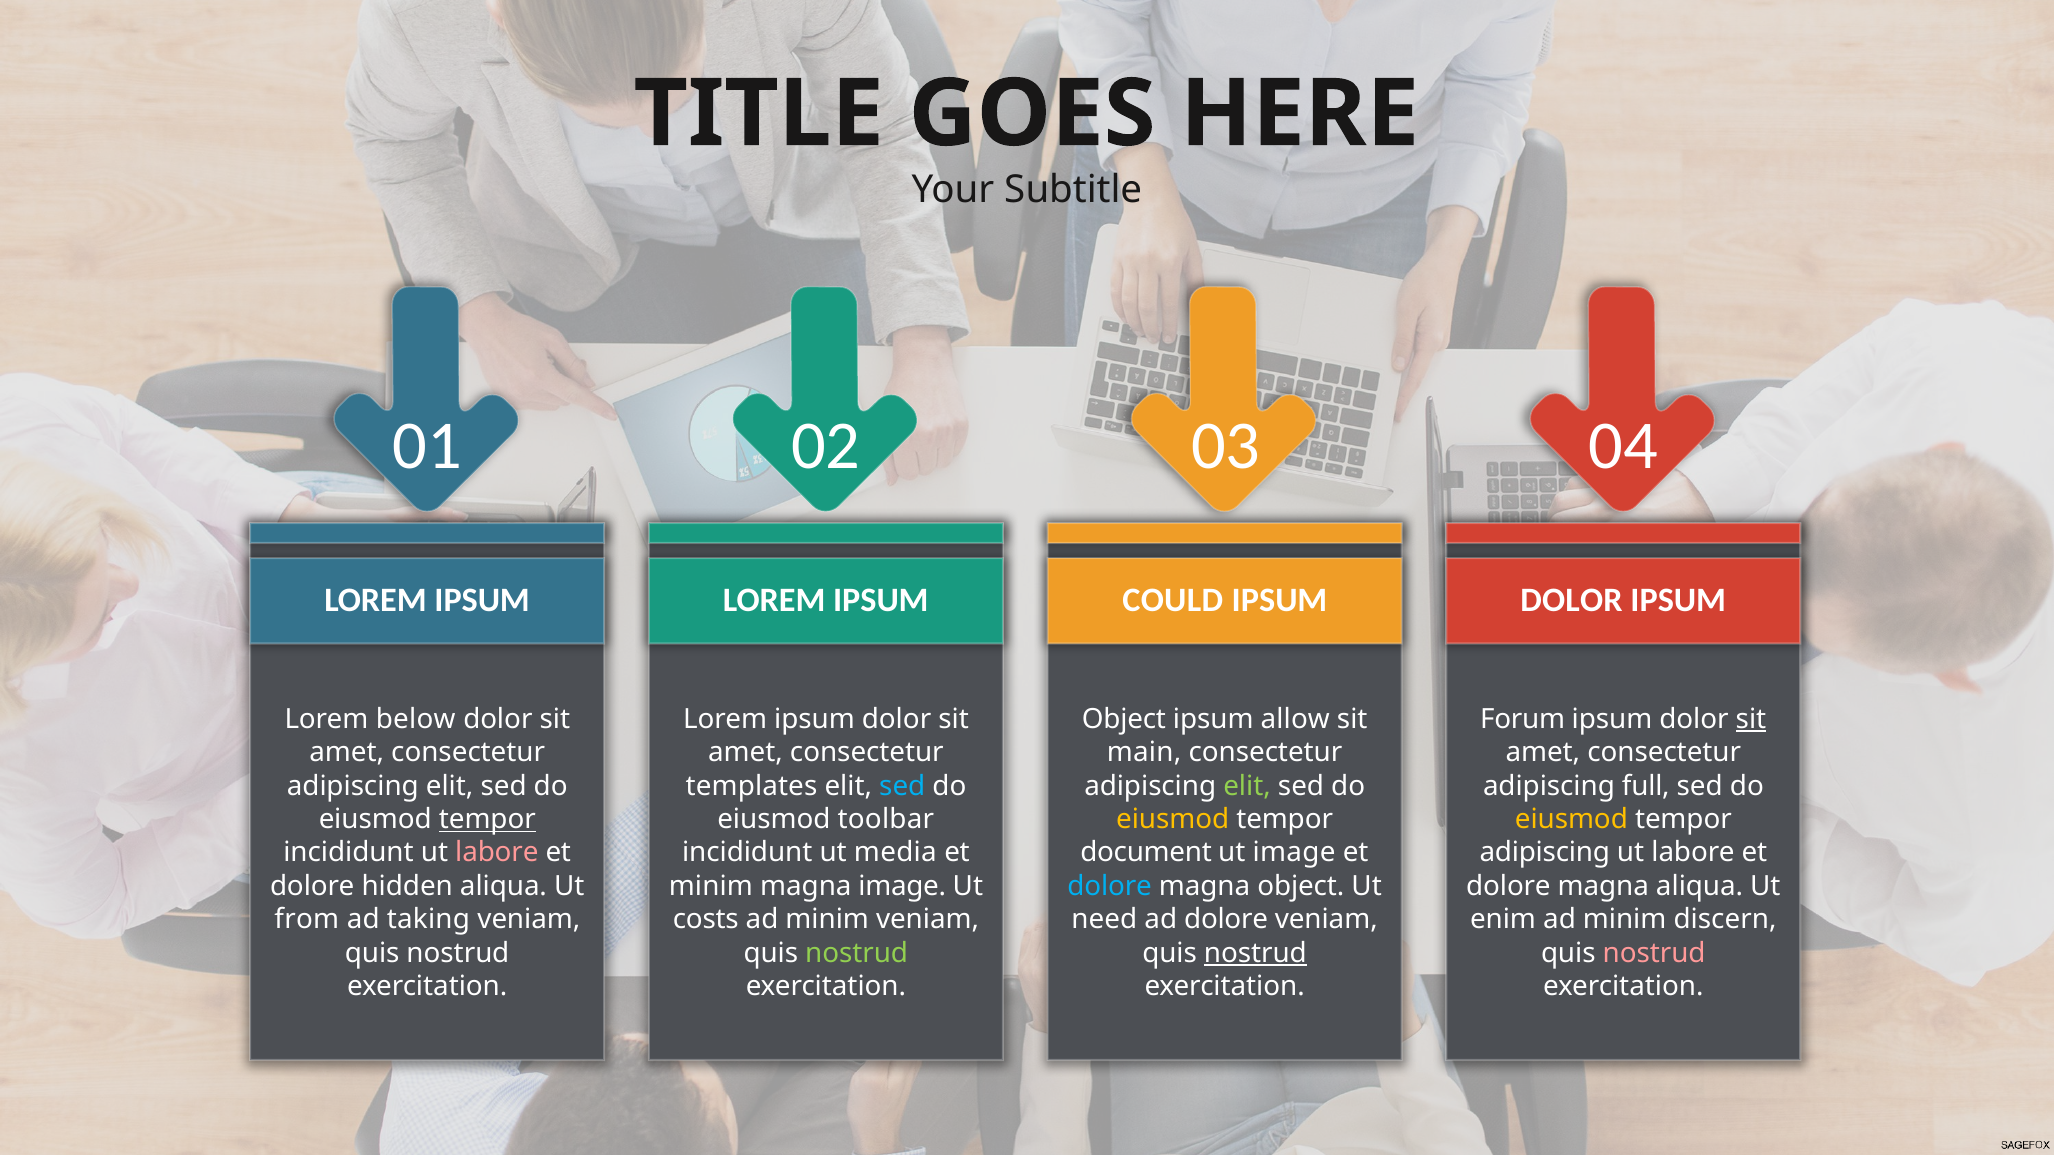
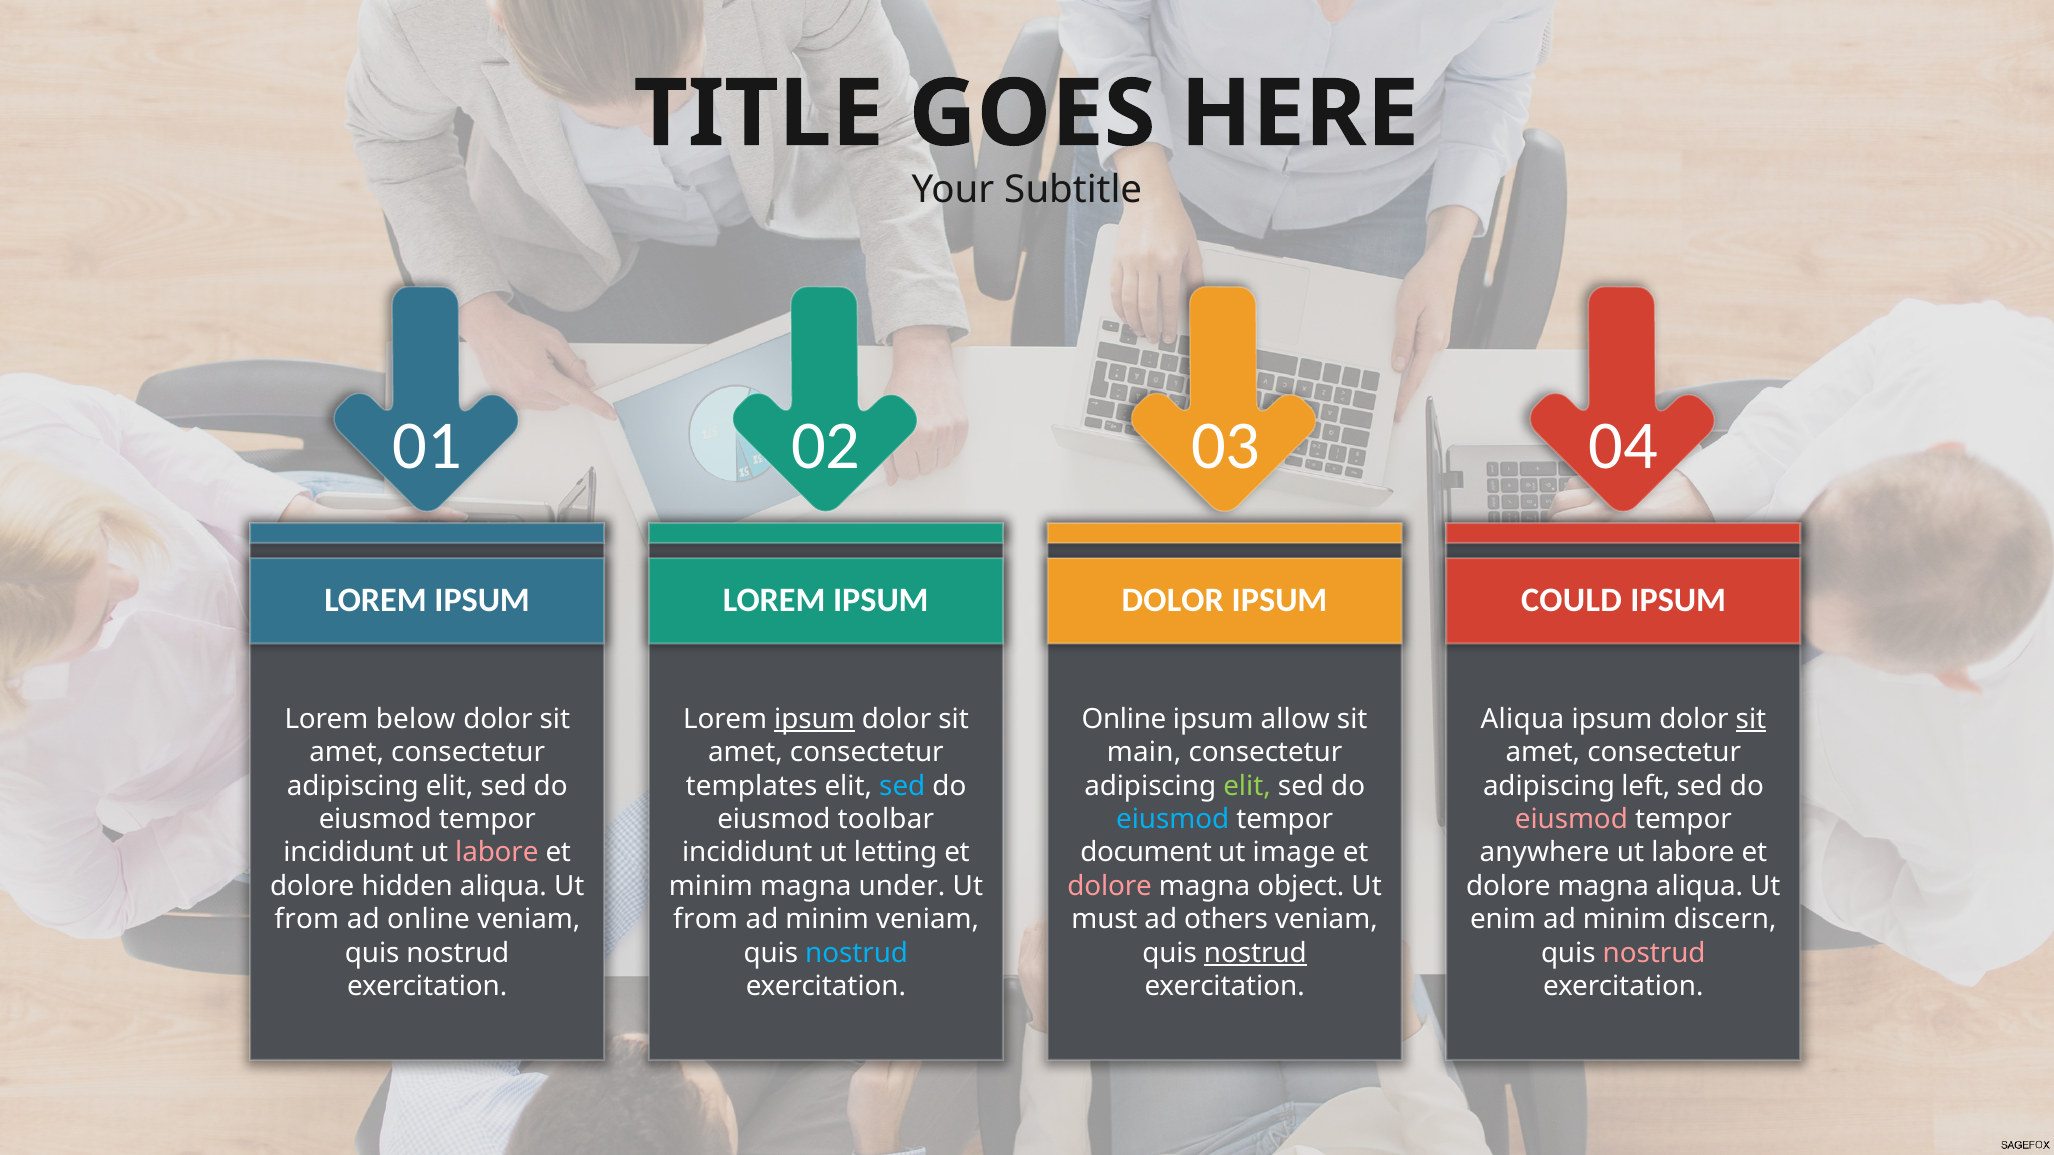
COULD: COULD -> DOLOR (1173, 601)
DOLOR: DOLOR -> COULD (1571, 601)
ipsum underline: none -> present (815, 719)
Object: Object -> Online (1124, 719)
Forum: Forum -> Aliqua (1522, 719)
full: full -> left (1646, 786)
tempor underline: present -> none (487, 820)
eiusmod colour: yellow -> light blue (1173, 820)
eiusmod colour: yellow -> pink (1571, 820)
media: media -> letting (896, 853)
adipiscing: adipiscing -> anywhere (1545, 853)
magna image: image -> under (902, 886)
dolore colour: light blue -> pink (1110, 886)
ad taking: taking -> online (428, 920)
costs: costs -> from (706, 920)
need: need -> must (1104, 920)
ad dolore: dolore -> others (1226, 920)
nostrud colour: light green -> light blue (857, 953)
